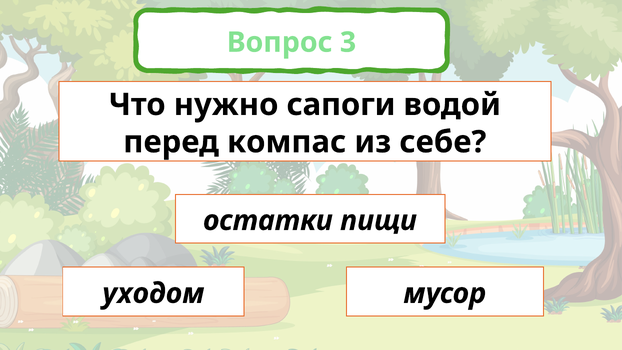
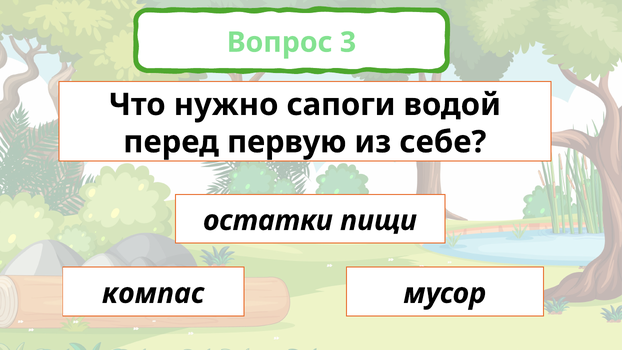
компас: компас -> первую (287, 142)
уходом: уходом -> компас (153, 293)
